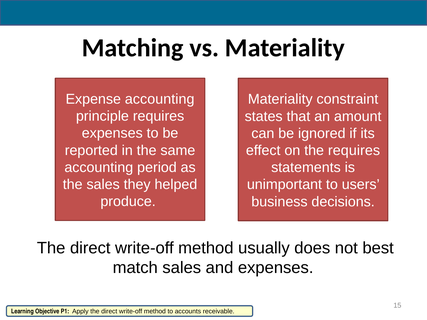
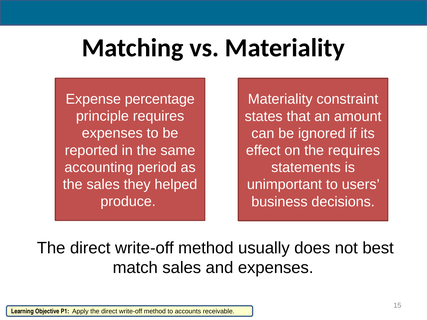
Expense accounting: accounting -> percentage (160, 99)
